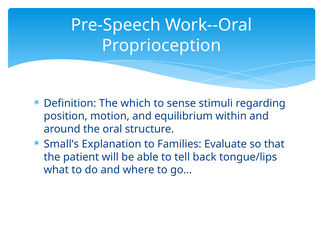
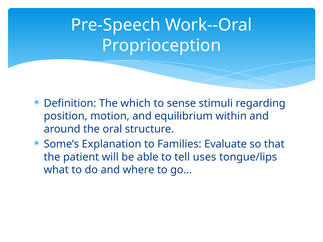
Small’s: Small’s -> Some’s (61, 144)
back: back -> uses (205, 157)
